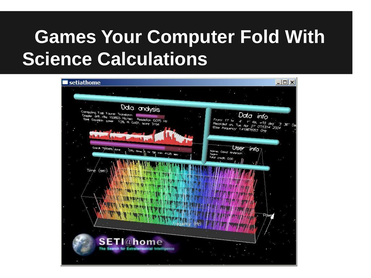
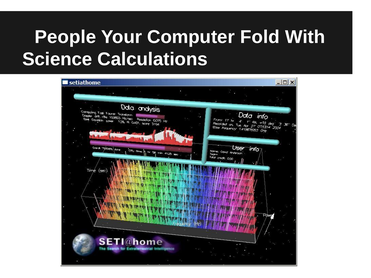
Games: Games -> People (65, 37)
